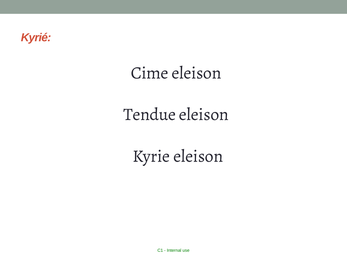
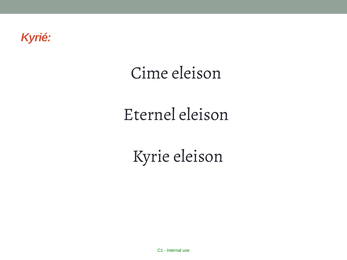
Tendue: Tendue -> Eternel (150, 115)
